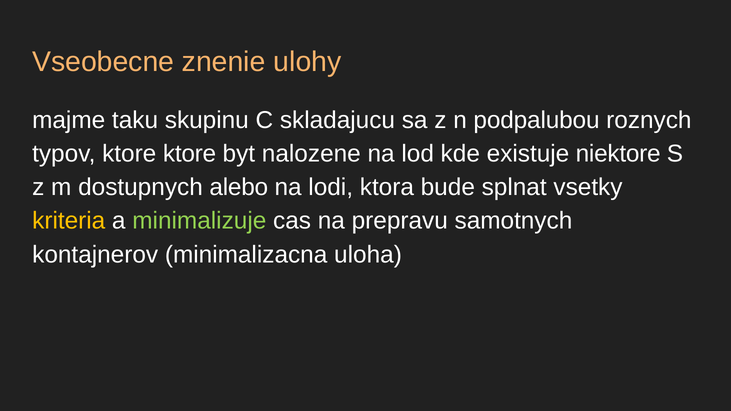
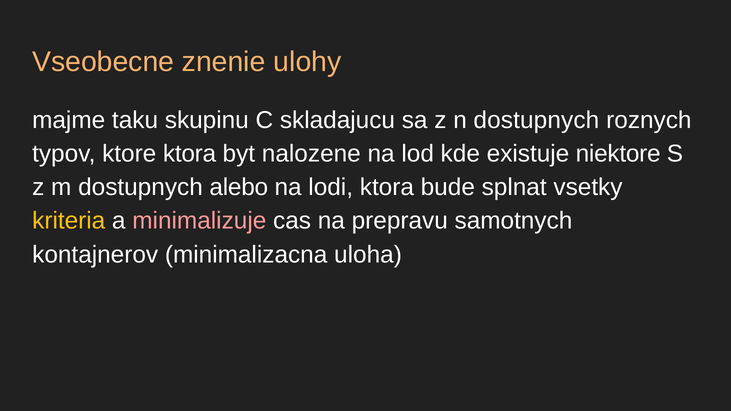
n podpalubou: podpalubou -> dostupnych (536, 120)
ktore ktore: ktore -> ktora (190, 154)
minimalizuje colour: light green -> pink (199, 221)
